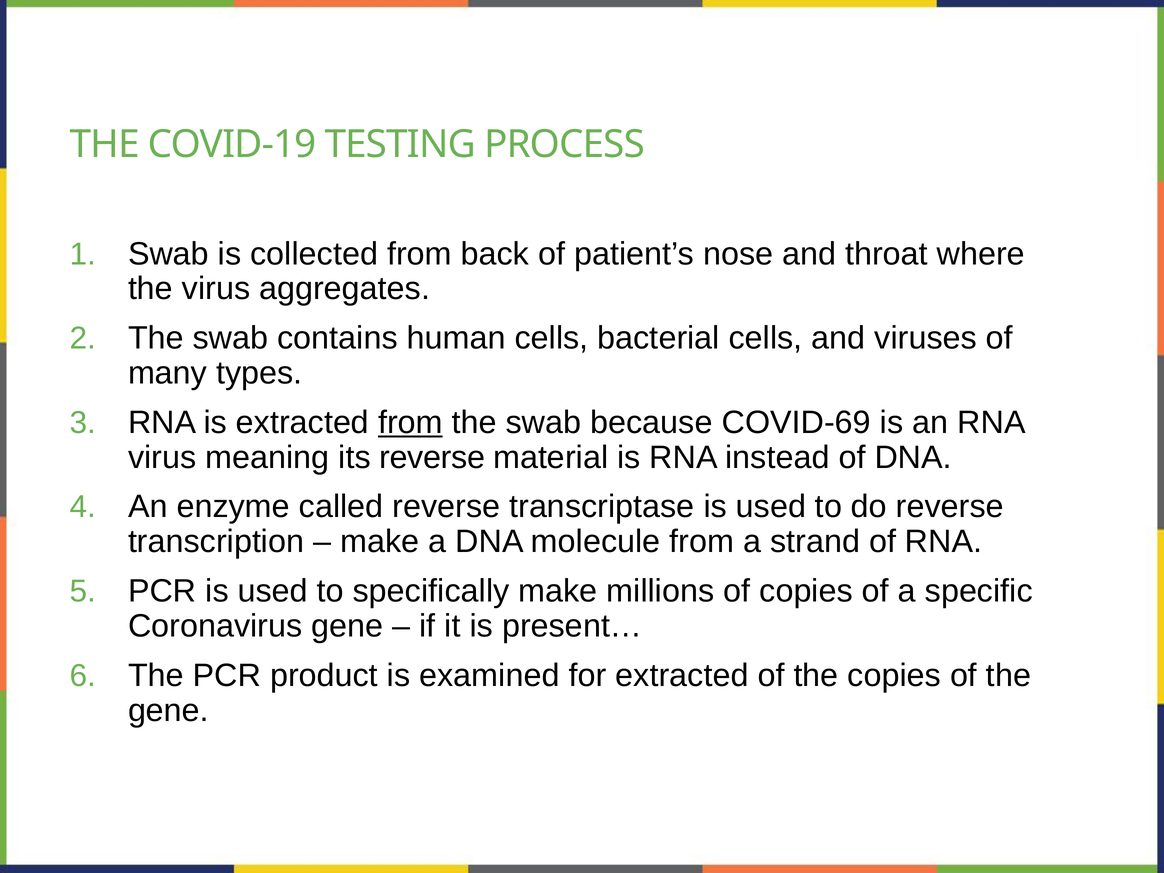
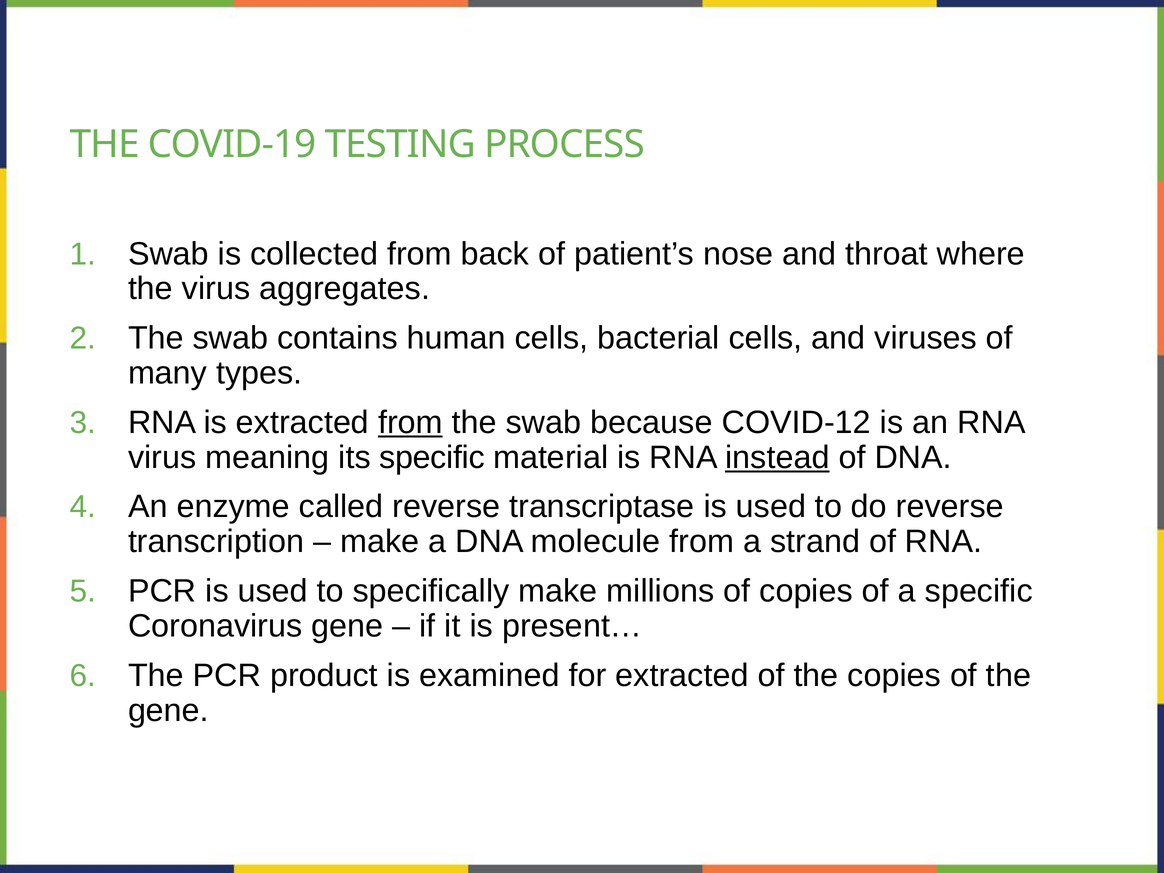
COVID-69: COVID-69 -> COVID-12 (796, 422)
its reverse: reverse -> specific (432, 457)
instead underline: none -> present (777, 457)
